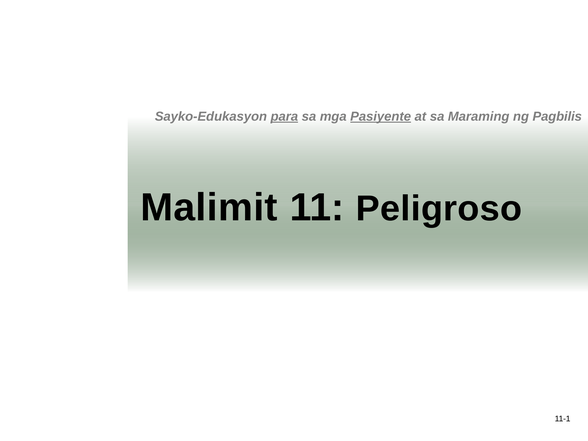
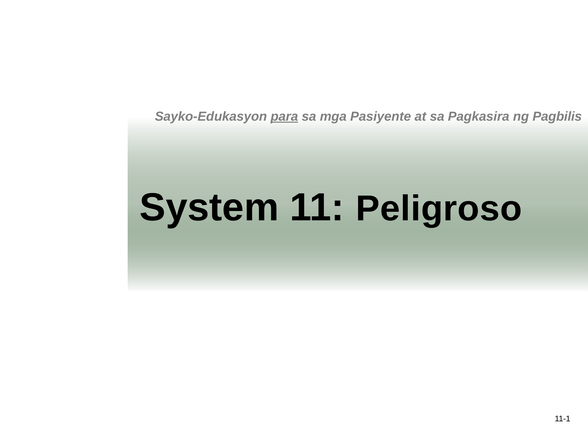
Pasiyente underline: present -> none (381, 117)
Maraming: Maraming -> Pagkasira (479, 117)
Malimit: Malimit -> System (209, 207)
